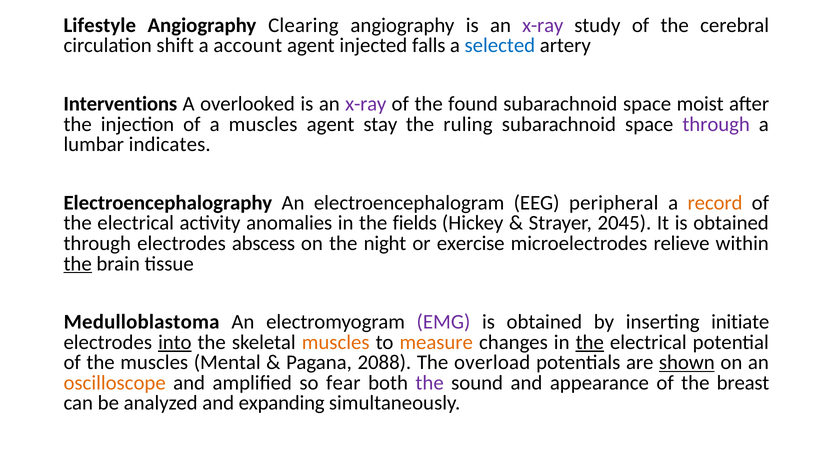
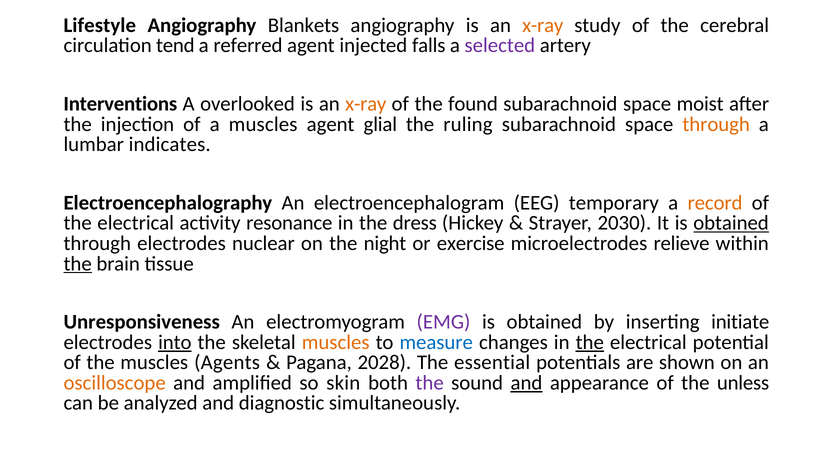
Clearing: Clearing -> Blankets (304, 25)
x-ray colour: purple -> orange (543, 25)
shift: shift -> tend (175, 46)
account: account -> referred (248, 46)
selected colour: blue -> purple (500, 46)
x-ray colour: purple -> orange (366, 104)
stay: stay -> glial (380, 124)
through colour: purple -> orange (716, 124)
peripheral: peripheral -> temporary (614, 203)
anomalies: anomalies -> resonance (289, 223)
fields: fields -> dress (415, 223)
2045: 2045 -> 2030 (624, 223)
obtained underline: none -> present (731, 223)
abscess: abscess -> nuclear (263, 243)
Medulloblastoma: Medulloblastoma -> Unresponsiveness (142, 322)
measure colour: orange -> blue (436, 342)
Mental: Mental -> Agents (227, 362)
2088: 2088 -> 2028 (384, 362)
overload: overload -> essential (492, 362)
shown underline: present -> none (687, 362)
fear: fear -> skin (343, 382)
and underline: none -> present (527, 382)
breast: breast -> unless (743, 382)
expanding: expanding -> diagnostic (282, 403)
